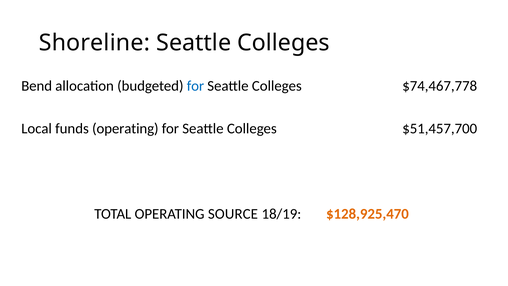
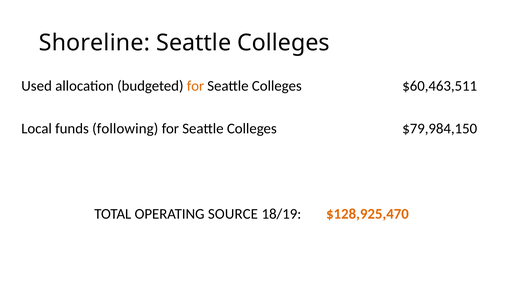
Bend: Bend -> Used (37, 86)
for colour: blue -> orange (195, 86)
$74,467,778: $74,467,778 -> $60,463,511 (440, 86)
funds operating: operating -> following (125, 128)
$51,457,700: $51,457,700 -> $79,984,150 (440, 128)
